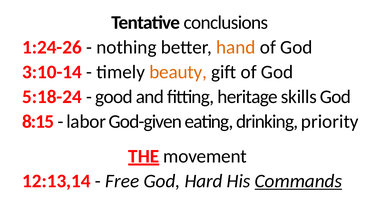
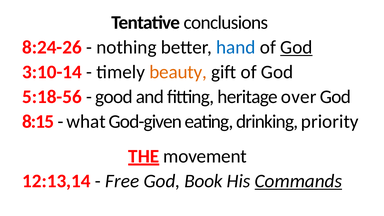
1:24-26: 1:24-26 -> 8:24-26 (52, 47)
hand colour: orange -> blue (236, 47)
God underline: none -> present (296, 47)
5:18-24: 5:18-24 -> 5:18-56 (52, 97)
skills: skills -> over (299, 97)
labor: labor -> what (86, 121)
Hard: Hard -> Book (203, 181)
